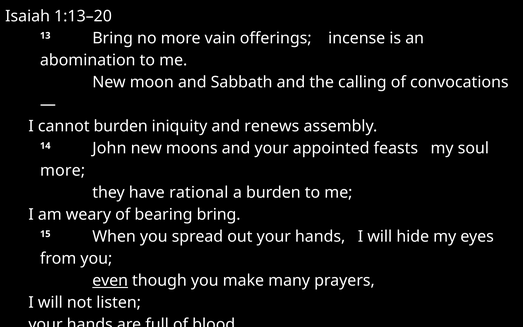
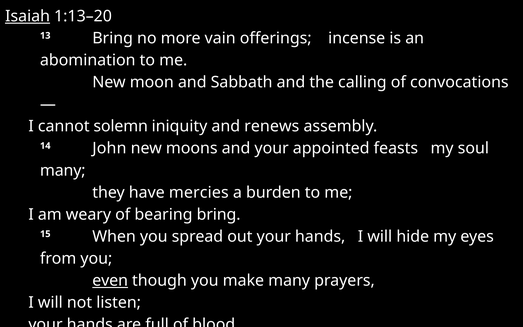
Isaiah underline: none -> present (28, 16)
cannot burden: burden -> solemn (121, 126)
more: more -> many (63, 170)
rational: rational -> mercies (199, 192)
